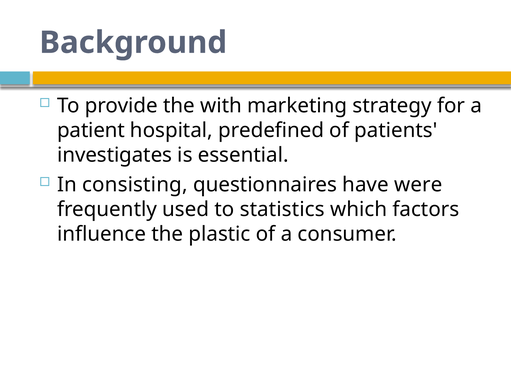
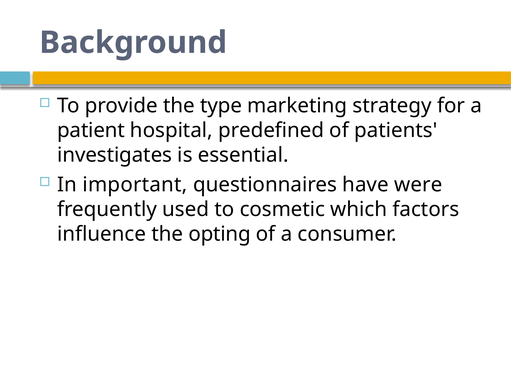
with: with -> type (221, 106)
consisting: consisting -> important (135, 185)
statistics: statistics -> cosmetic (282, 210)
plastic: plastic -> opting (220, 234)
